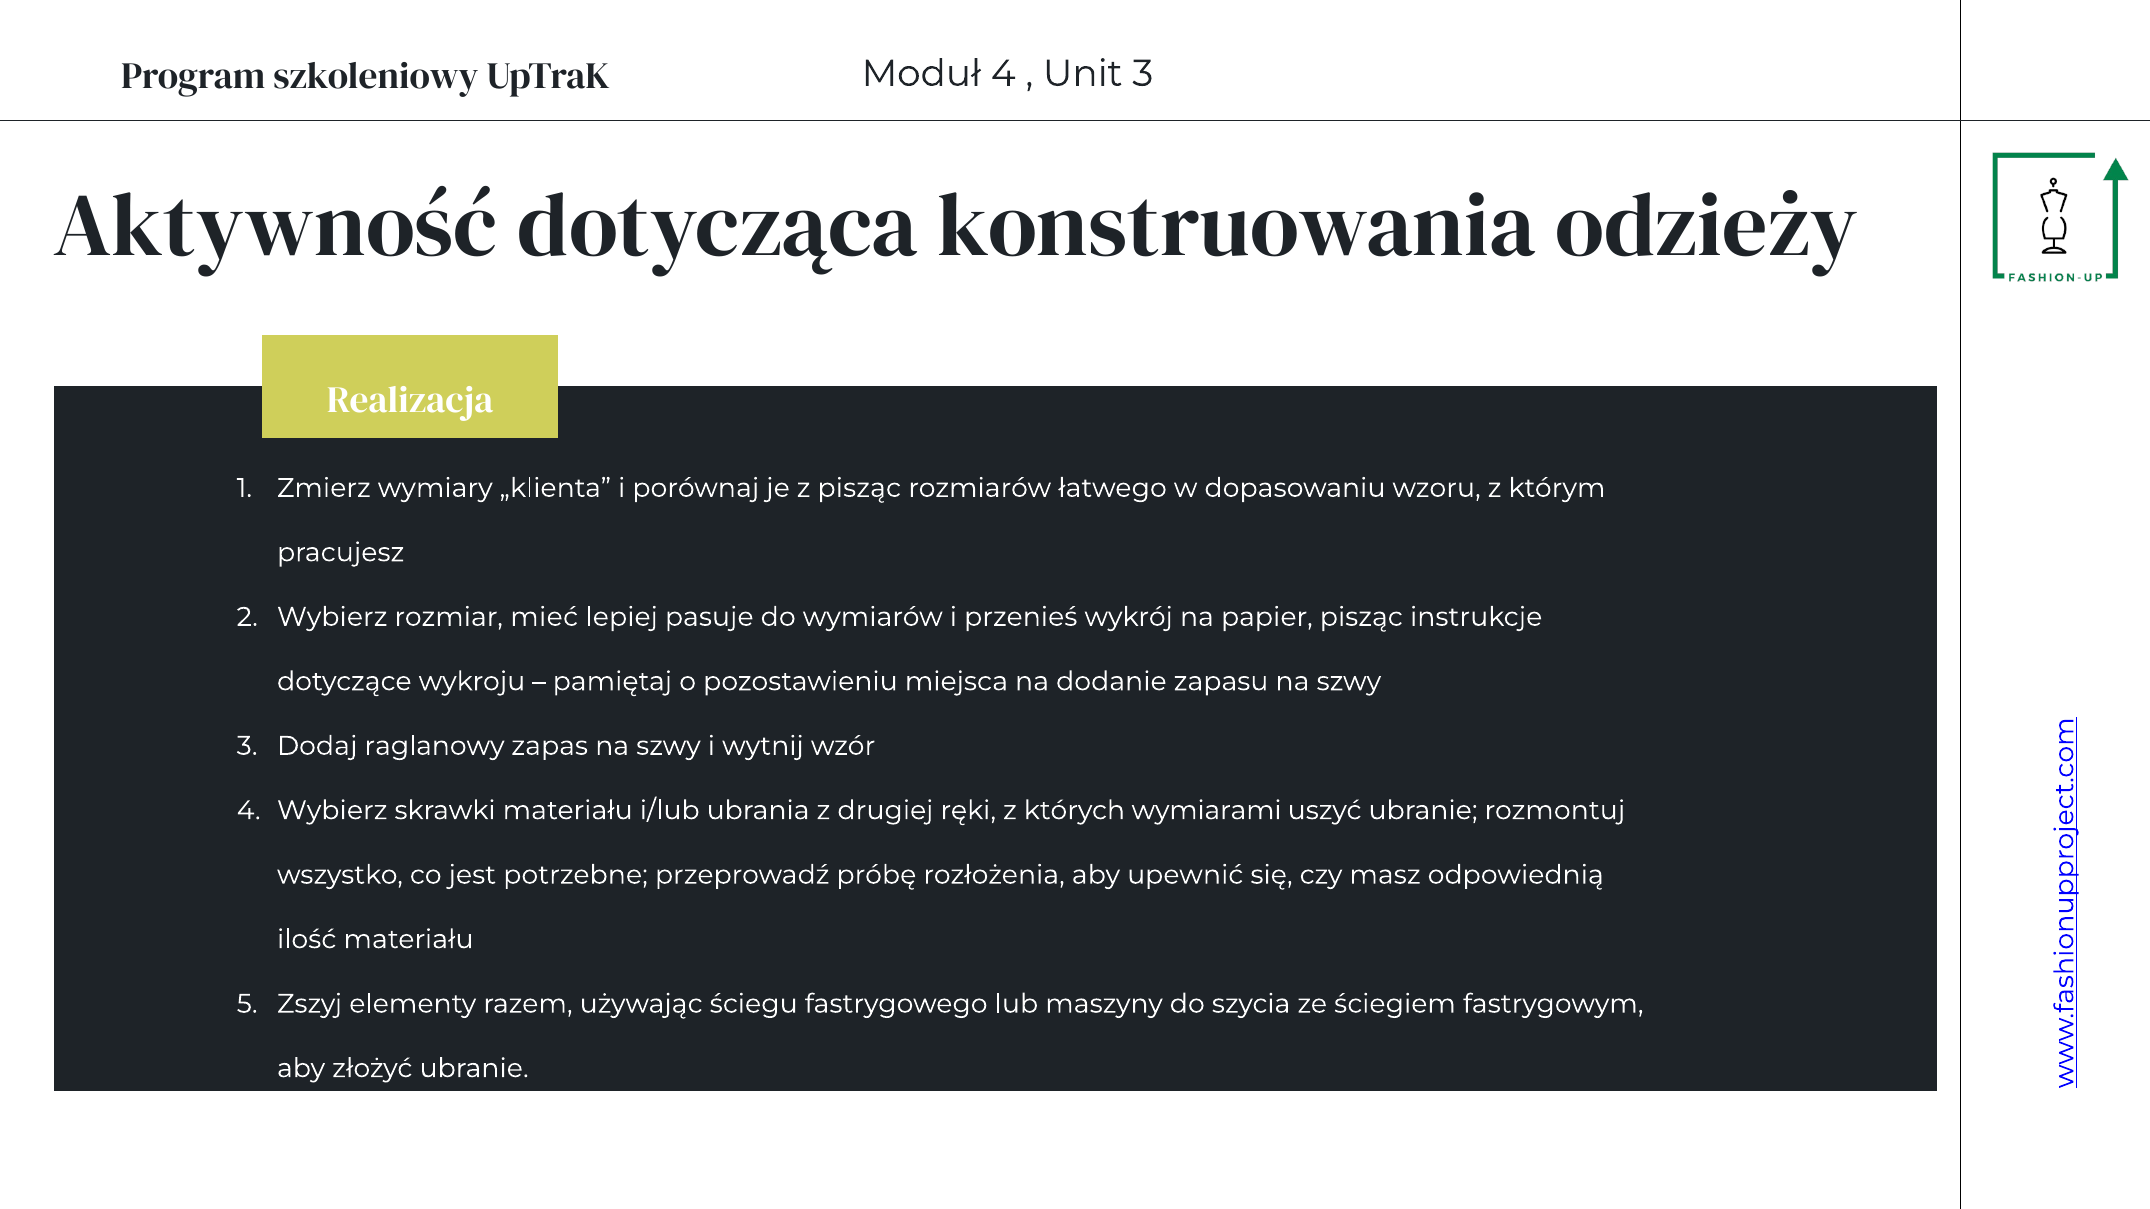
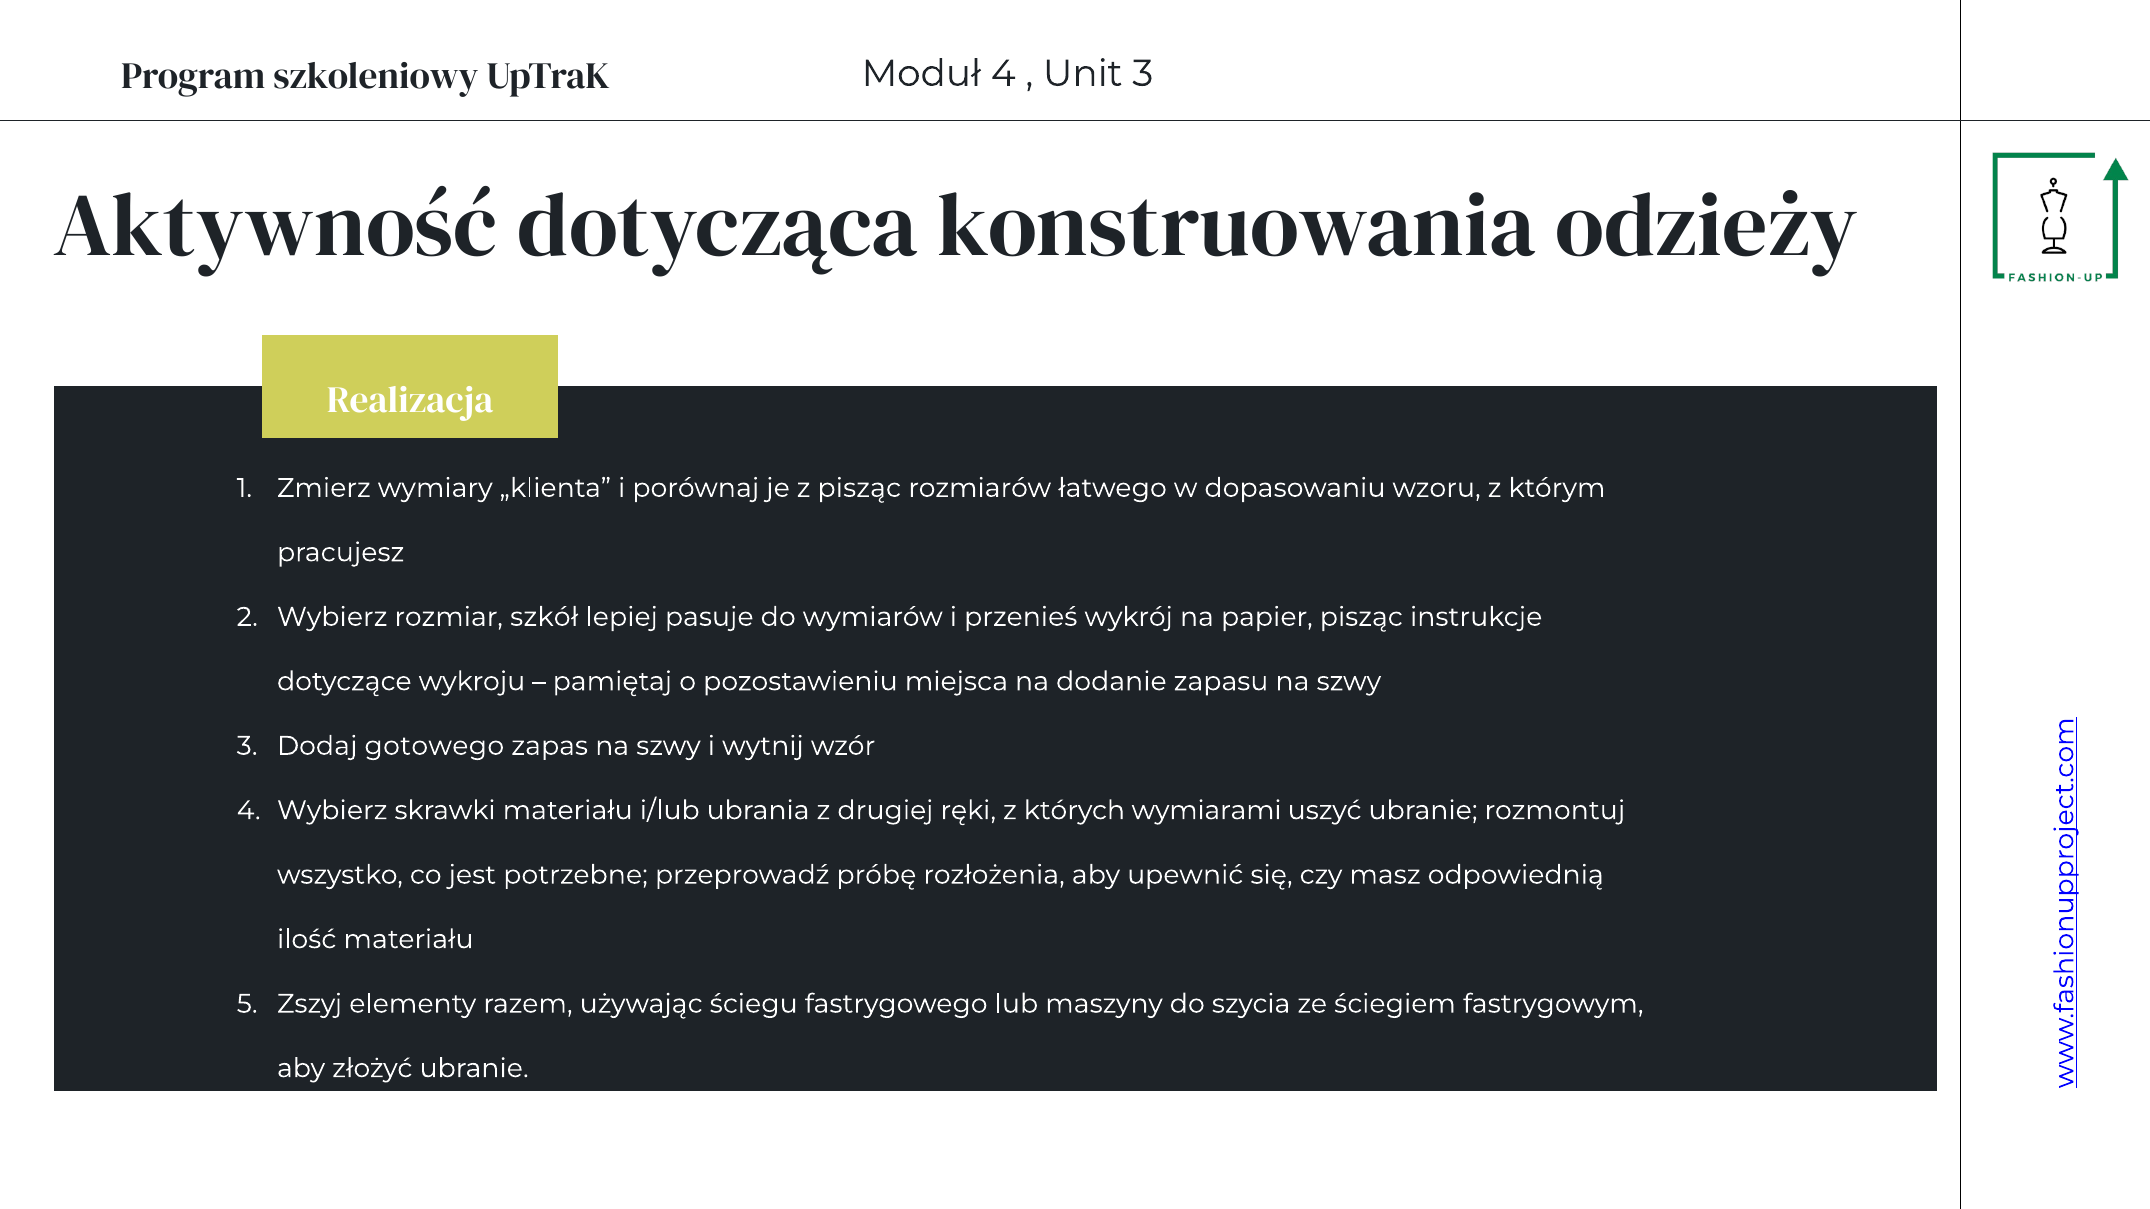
mieć: mieć -> szkół (544, 617)
raglanowy: raglanowy -> gotowego (434, 746)
